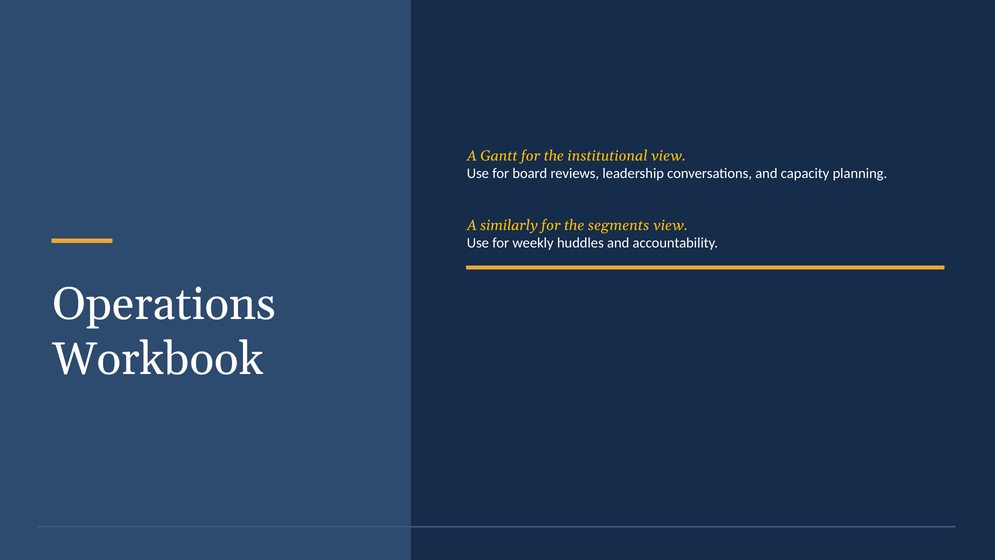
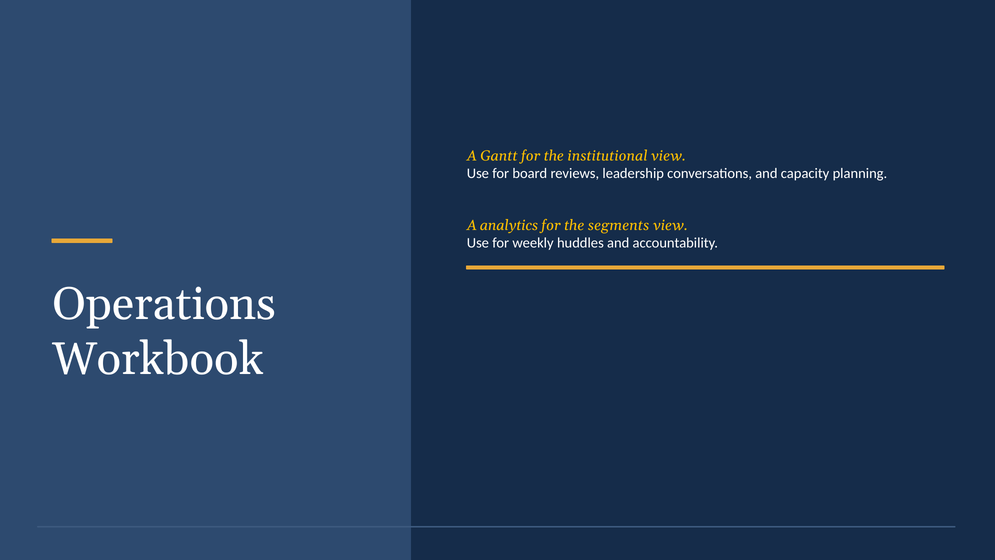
similarly: similarly -> analytics (509, 225)
